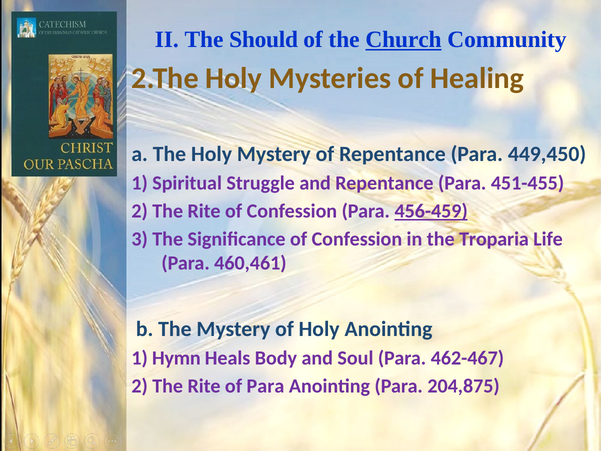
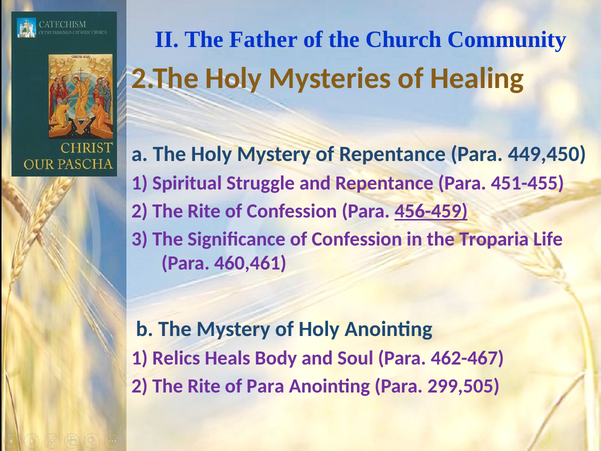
Should: Should -> Father (263, 40)
Church underline: present -> none (403, 40)
Hymn: Hymn -> Relics (176, 358)
204,875: 204,875 -> 299,505 (464, 386)
